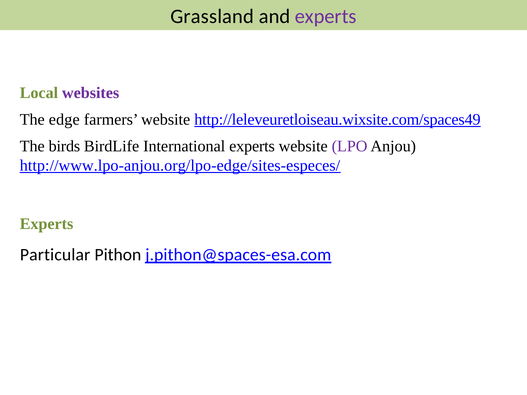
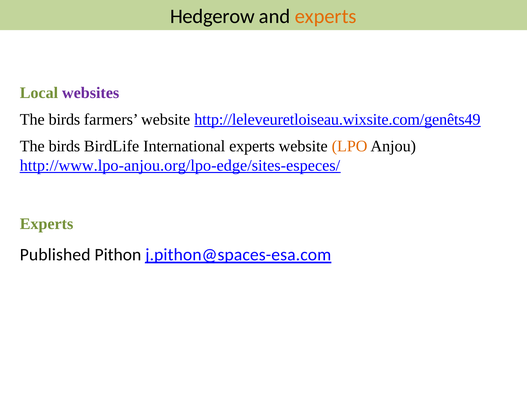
Grassland: Grassland -> Hedgerow (212, 16)
experts colour: purple -> orange (326, 16)
edge: edge -> birds (64, 120)
http://leleveuretloiseau.wixsite.com/spaces49: http://leleveuretloiseau.wixsite.com/spaces49 -> http://leleveuretloiseau.wixsite.com/genêts49 (337, 120)
LPO colour: purple -> orange (350, 146)
Particular: Particular -> Published (55, 255)
